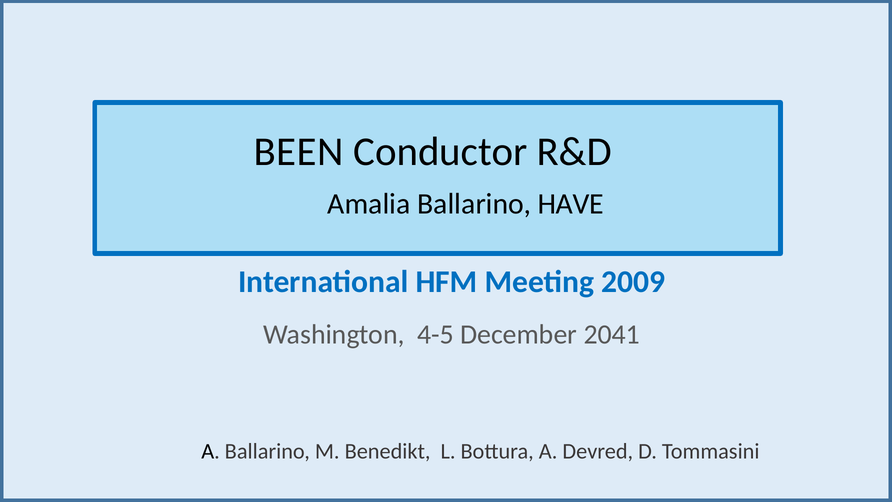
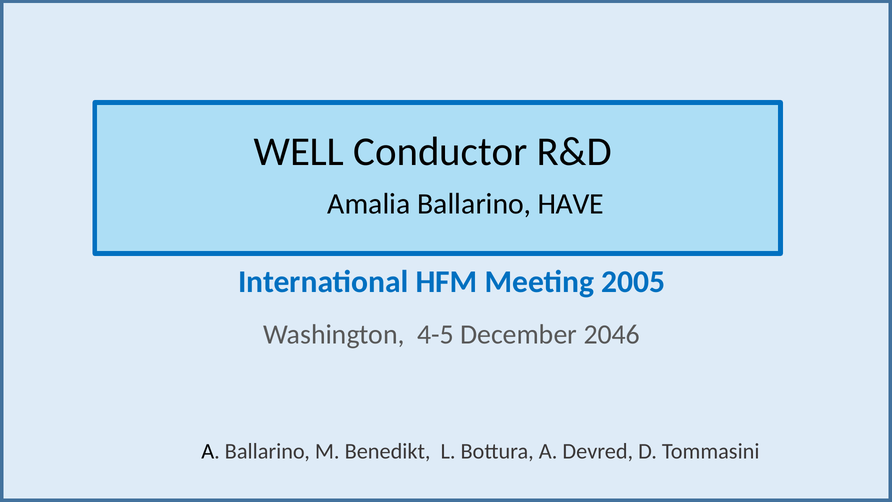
BEEN: BEEN -> WELL (299, 151)
2009: 2009 -> 2005 (633, 282)
2041: 2041 -> 2046 (612, 334)
